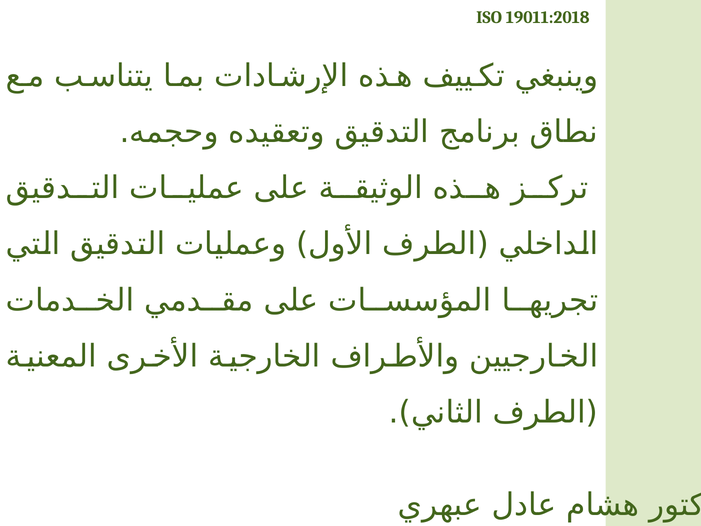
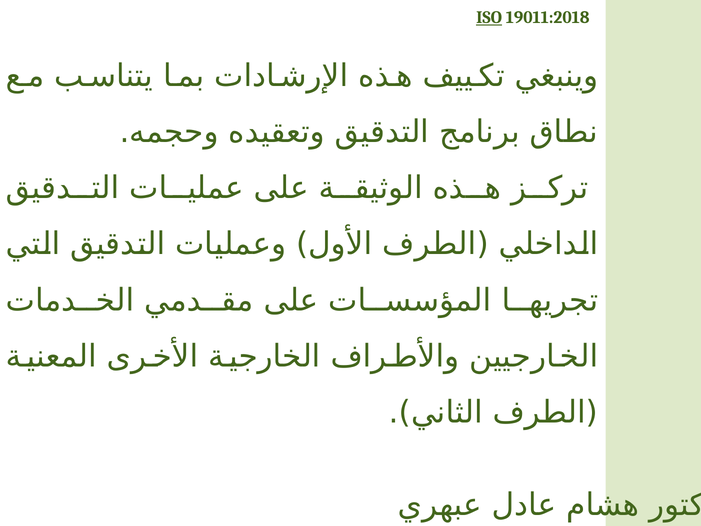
ISO underline: none -> present (489, 17)
